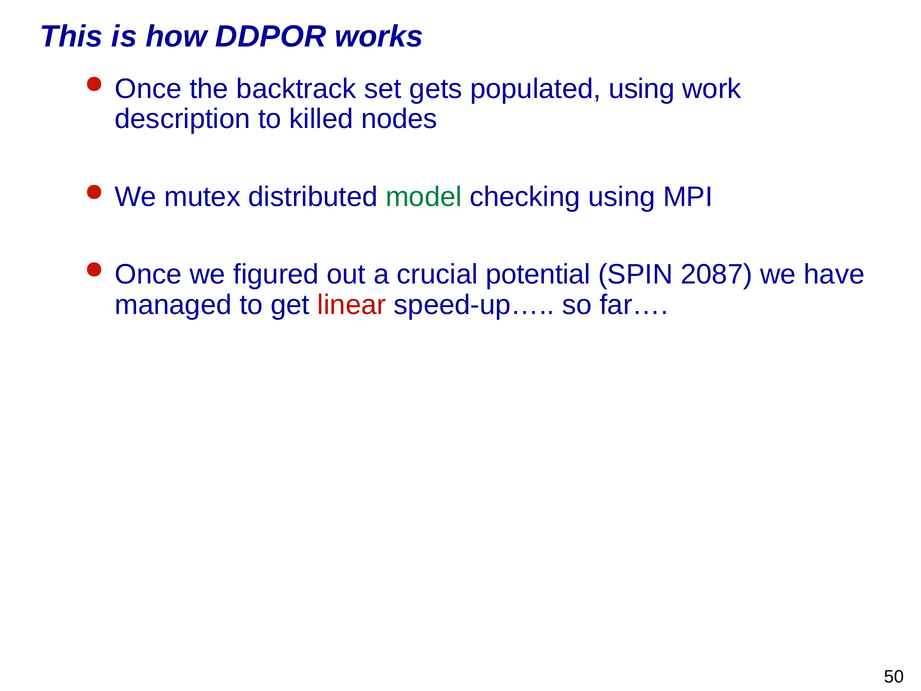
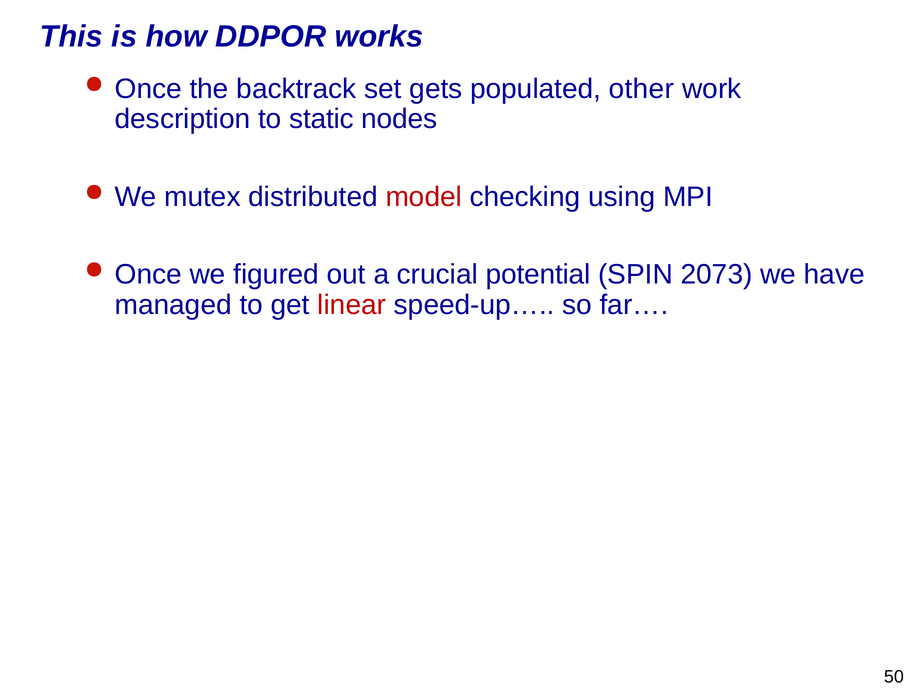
populated using: using -> other (642, 89)
killed: killed -> static (321, 119)
model colour: green -> red (424, 197)
2087: 2087 -> 2073 (717, 274)
